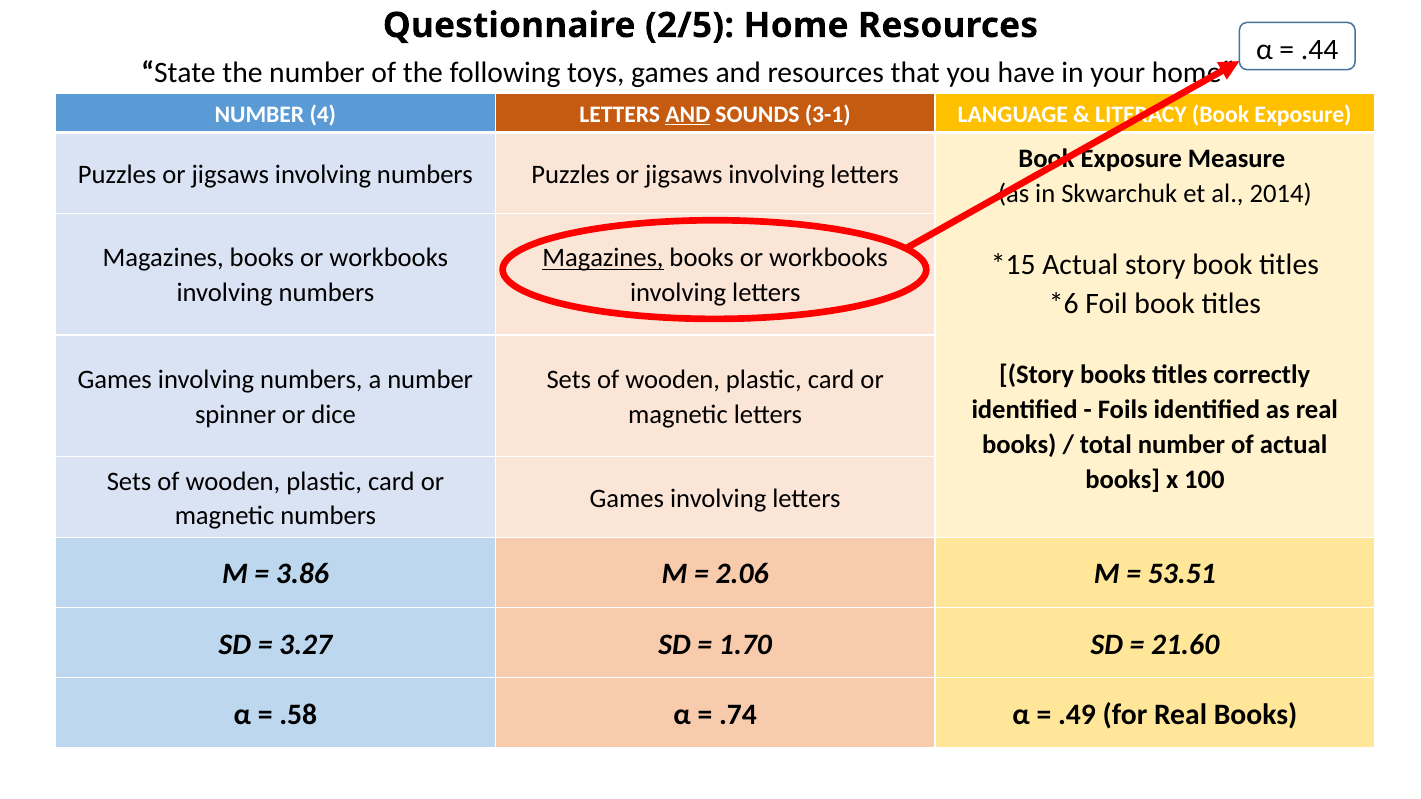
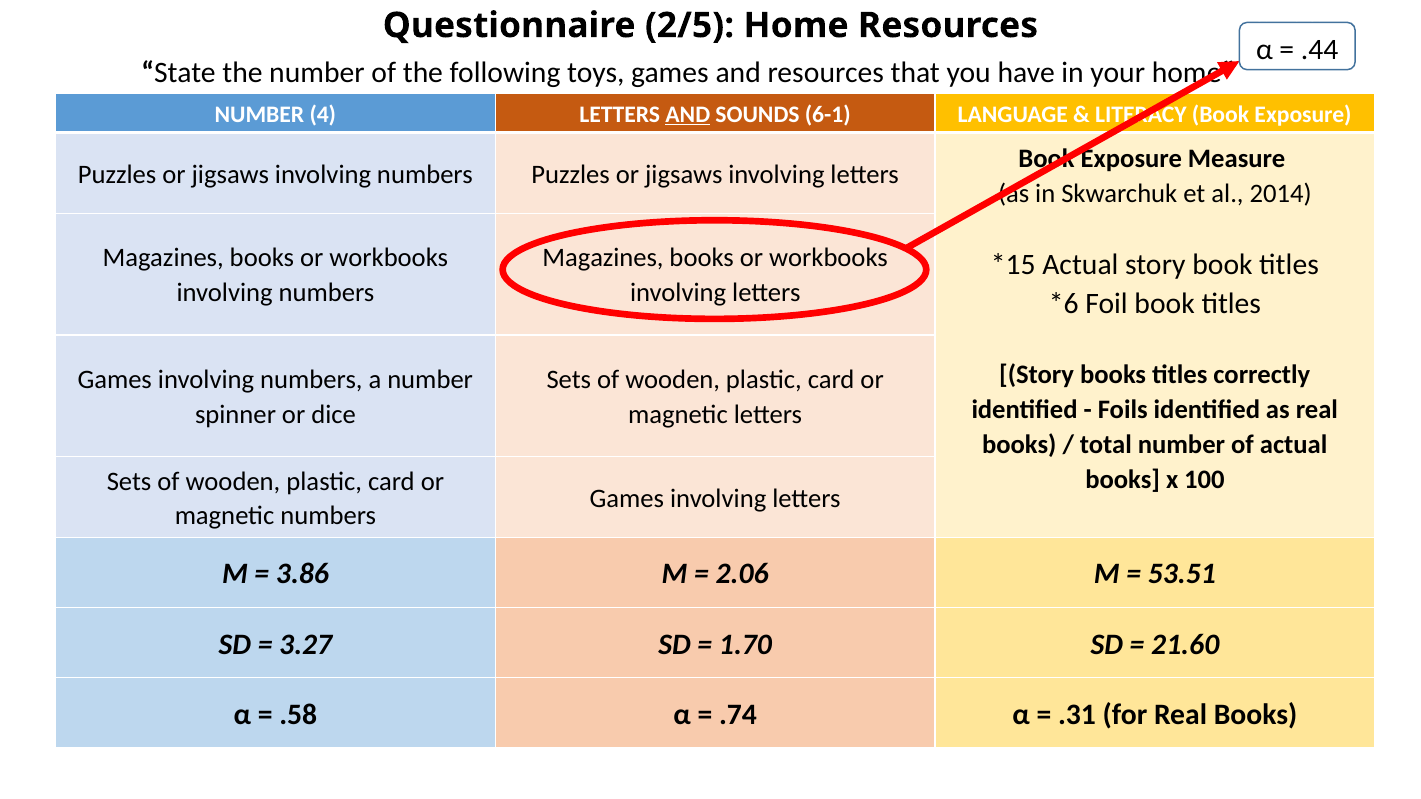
3-1: 3-1 -> 6-1 (828, 114)
Magazines underline: present -> none (603, 258)
.49: .49 -> .31 (1077, 715)
